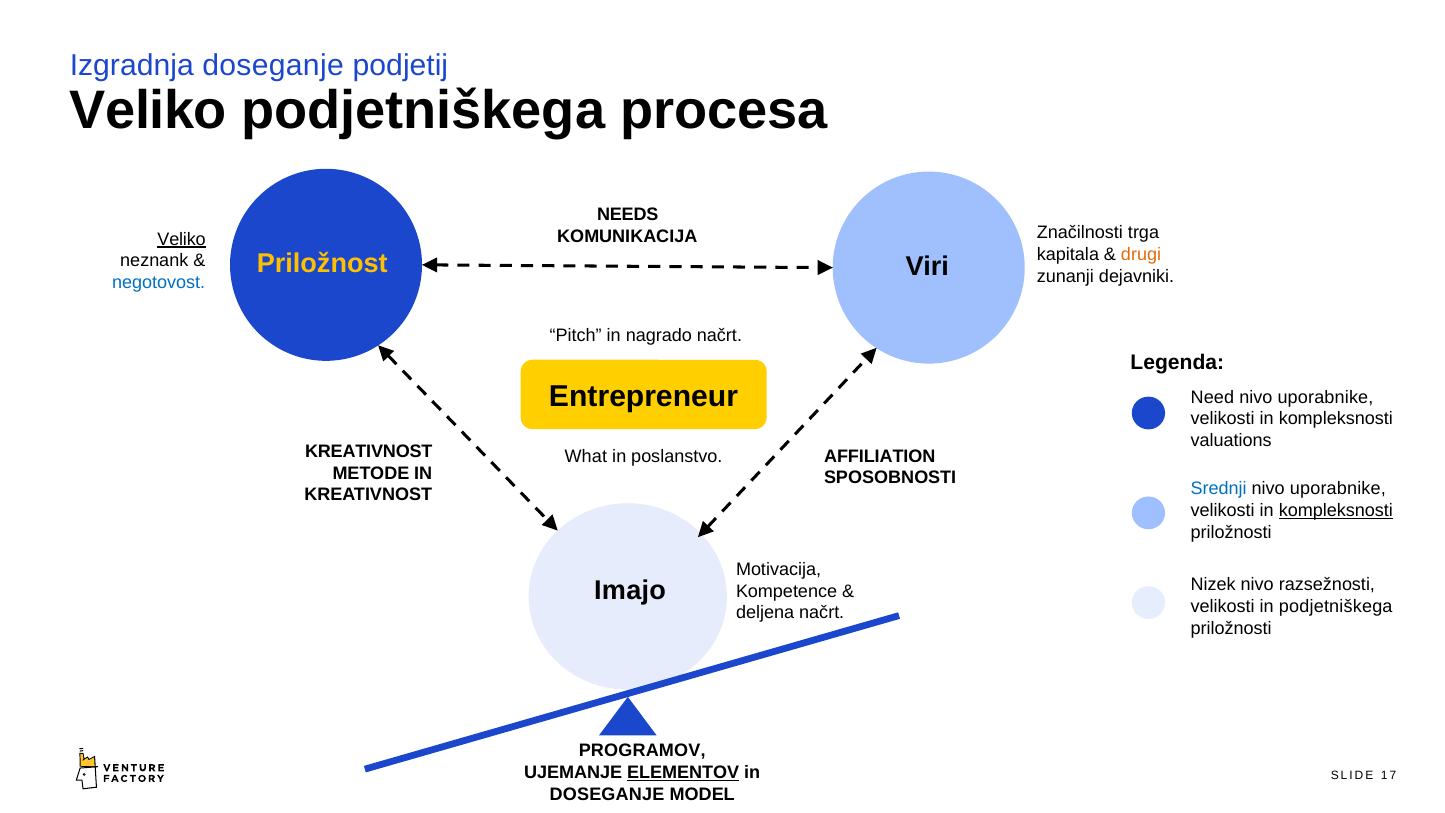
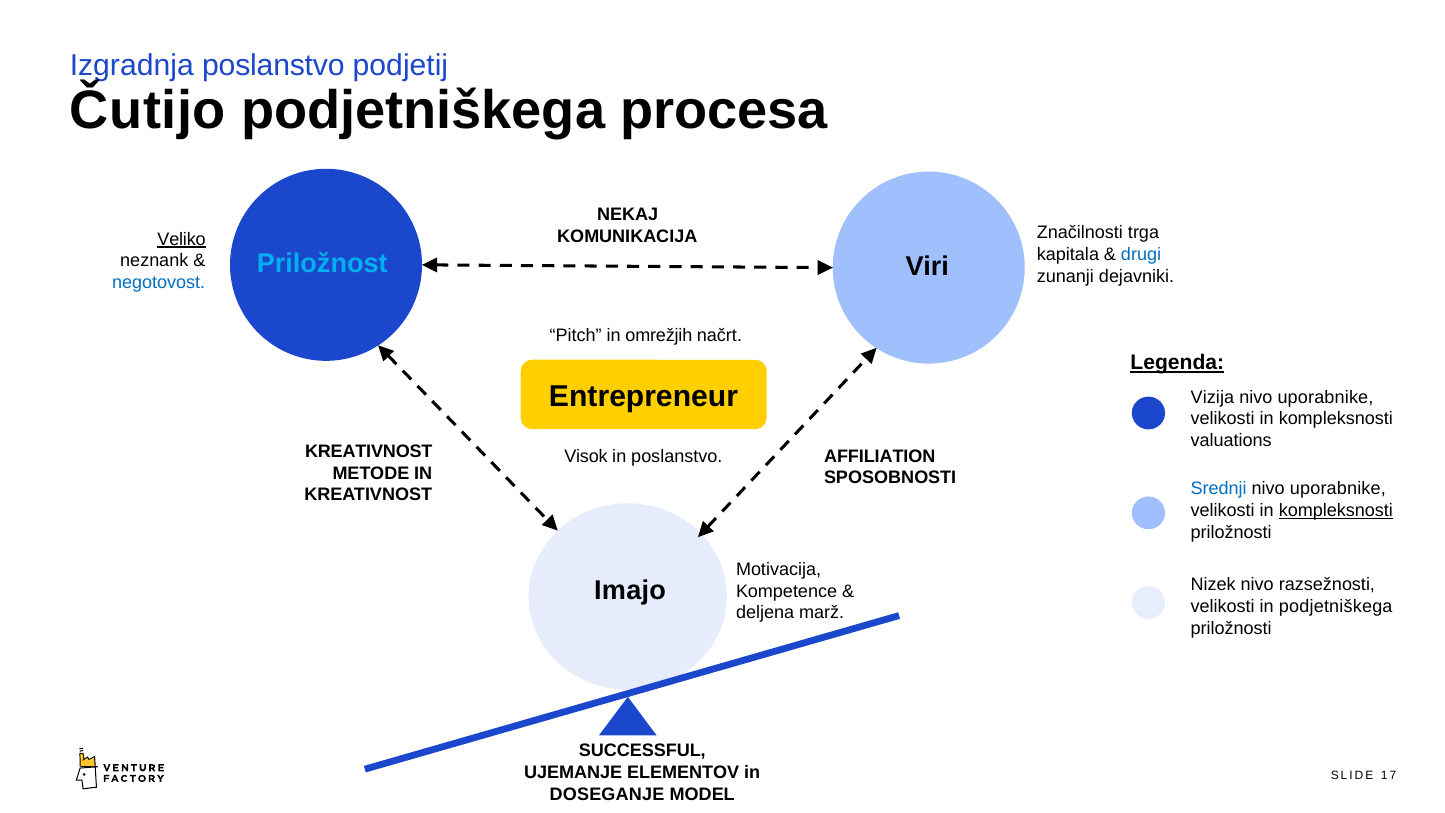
Izgradnja doseganje: doseganje -> poslanstvo (273, 65)
Veliko: Veliko -> Čutijo (148, 111)
NEEDS: NEEDS -> NEKAJ (628, 214)
drugi colour: orange -> blue (1141, 254)
Priložnost colour: yellow -> light blue (322, 263)
nagrado: nagrado -> omrežjih (659, 336)
Legenda underline: none -> present (1177, 363)
Need: Need -> Vizija (1212, 397)
What: What -> Visok (586, 457)
deljena načrt: načrt -> marž (822, 613)
PROGRAMOV: PROGRAMOV -> SUCCESSFUL (642, 751)
ELEMENTOV underline: present -> none (683, 772)
